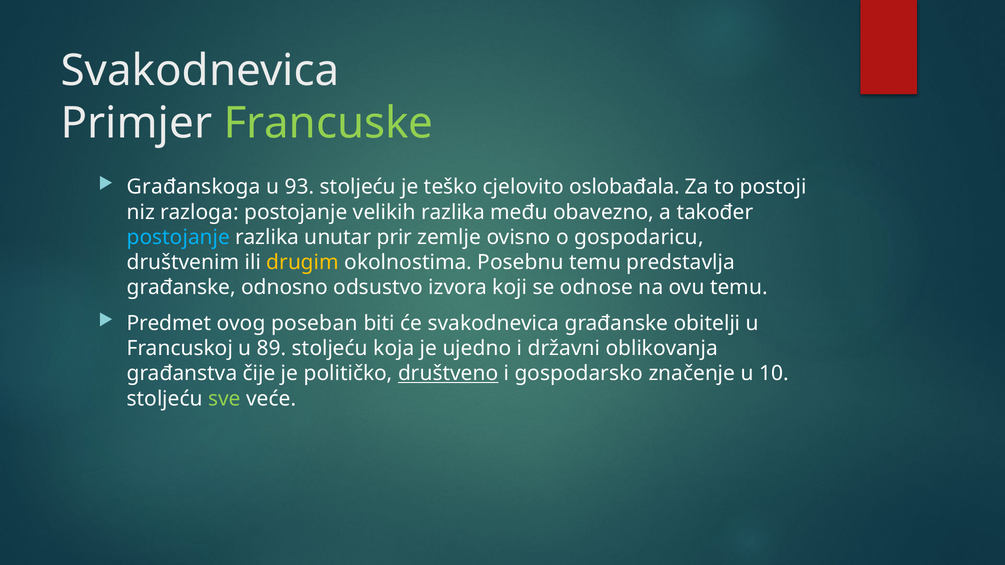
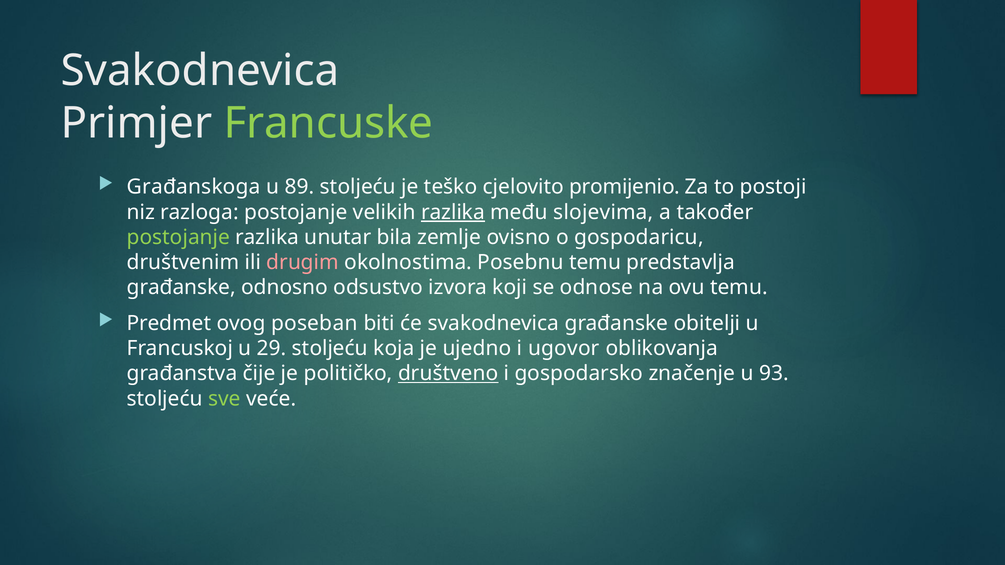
93: 93 -> 89 (300, 187)
oslobađala: oslobađala -> promijenio (625, 187)
razlika underline: none -> present (453, 212)
obavezno: obavezno -> slojevima (603, 212)
postojanje colour: light blue -> light green (178, 237)
prir: prir -> bila (394, 237)
drugim colour: yellow -> pink (303, 263)
89: 89 -> 29 (272, 349)
državni: državni -> ugovor (564, 349)
10: 10 -> 93 (774, 374)
